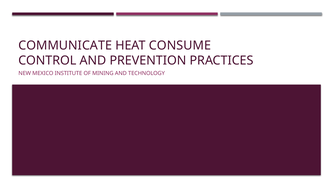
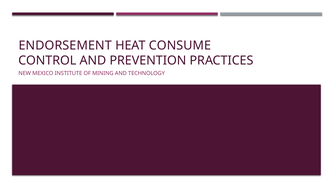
COMMUNICATE: COMMUNICATE -> ENDORSEMENT (65, 45)
